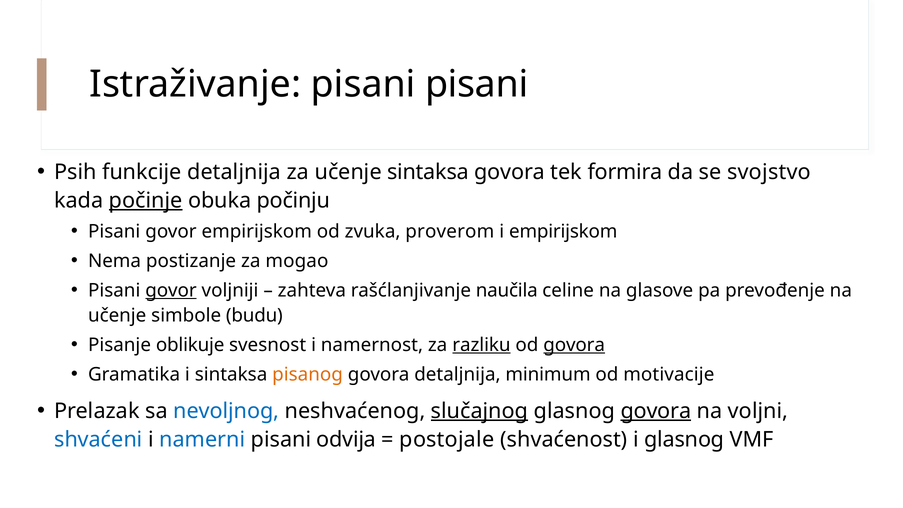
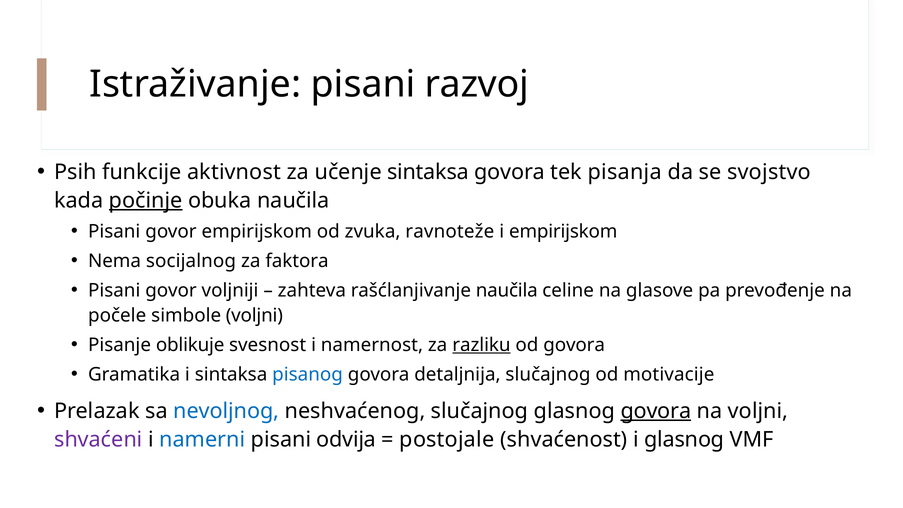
pisani pisani: pisani -> razvoj (477, 84)
funkcije detaljnija: detaljnija -> aktivnost (234, 172)
formira: formira -> pisanja (625, 172)
obuka počinju: počinju -> naučila (293, 201)
proverom: proverom -> ravnoteže (450, 232)
postizanje: postizanje -> socijalnog (191, 261)
mogao: mogao -> faktora (297, 261)
govor underline: present -> none (171, 291)
učenje: učenje -> počele (117, 315)
simbole budu: budu -> voljni (254, 315)
govora underline: present -> none (574, 345)
pisanog colour: orange -> blue (308, 374)
detaljnija minimum: minimum -> slučajnog (548, 374)
slučajnog underline: present -> none (480, 411)
shvaćeni colour: blue -> purple (98, 439)
